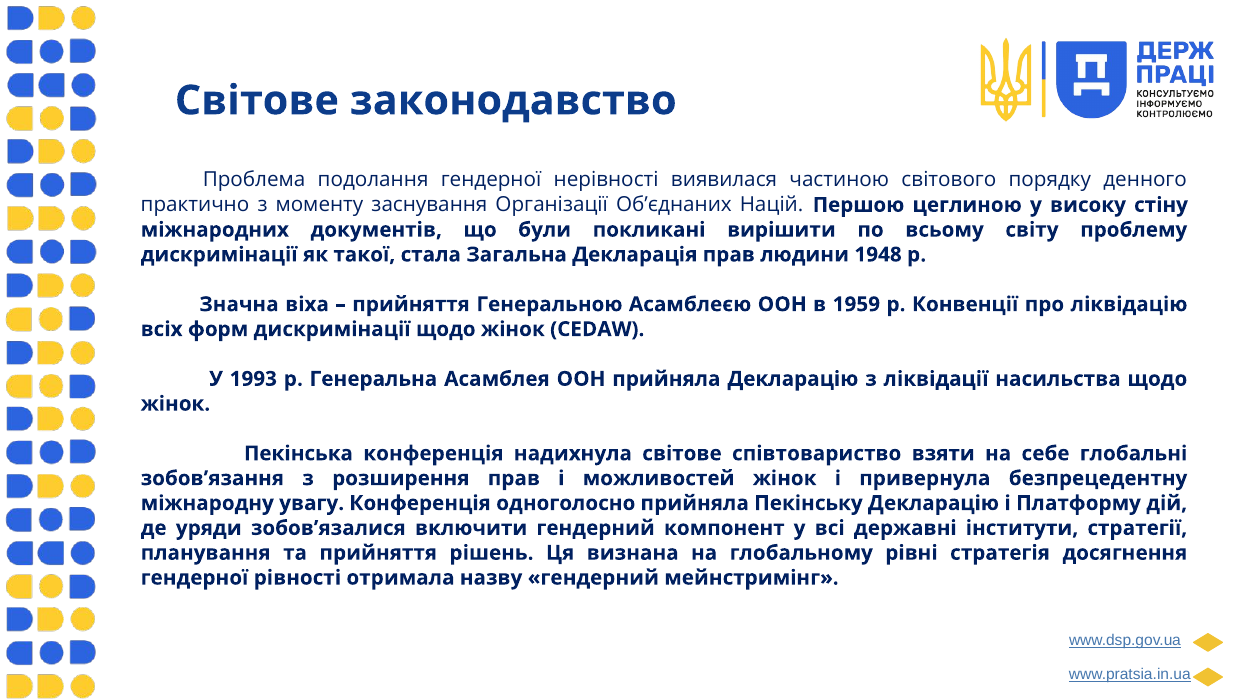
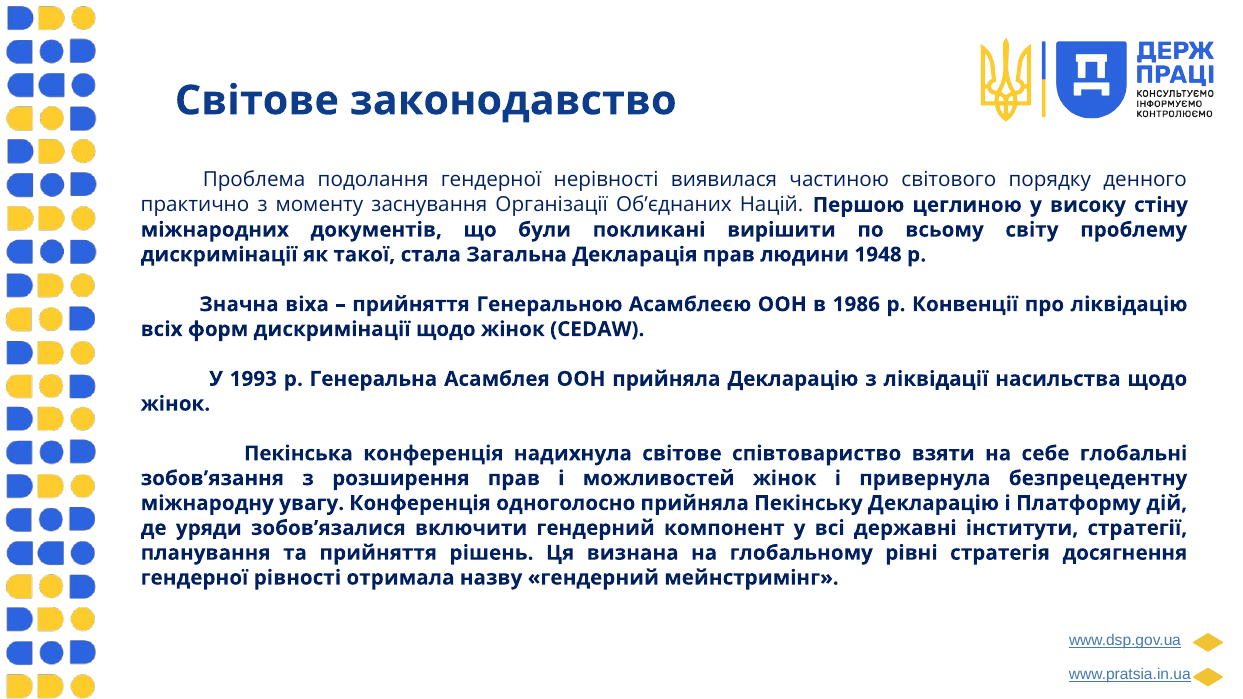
1959: 1959 -> 1986 (856, 304)
